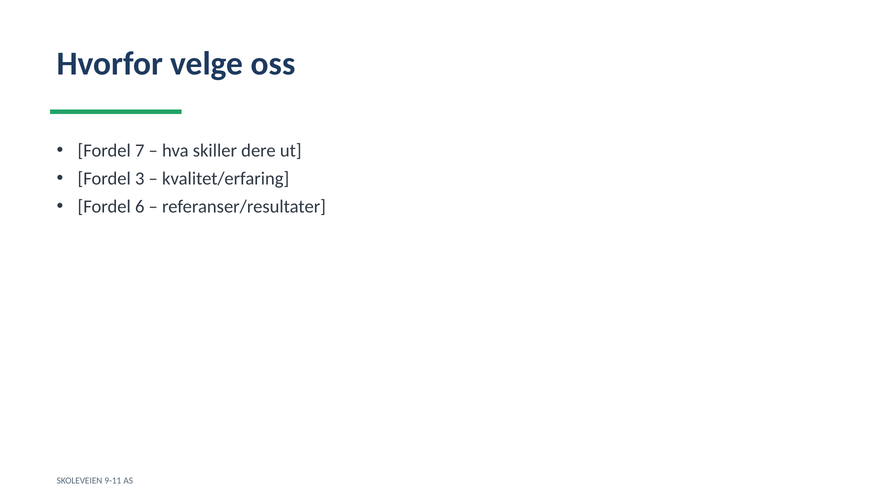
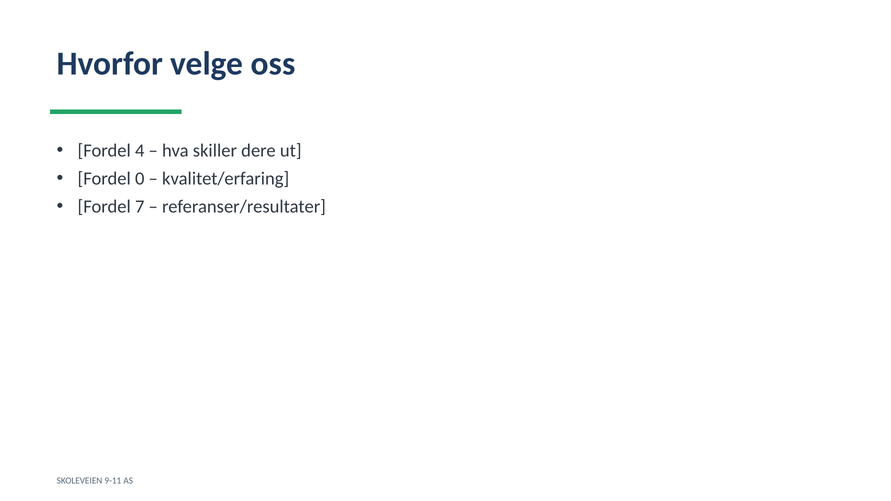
7: 7 -> 4 (140, 151)
3: 3 -> 0 (140, 179)
6: 6 -> 7 (140, 207)
